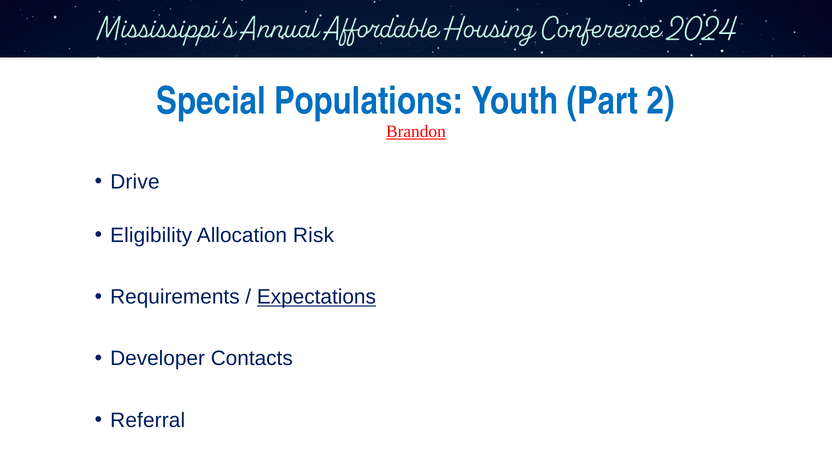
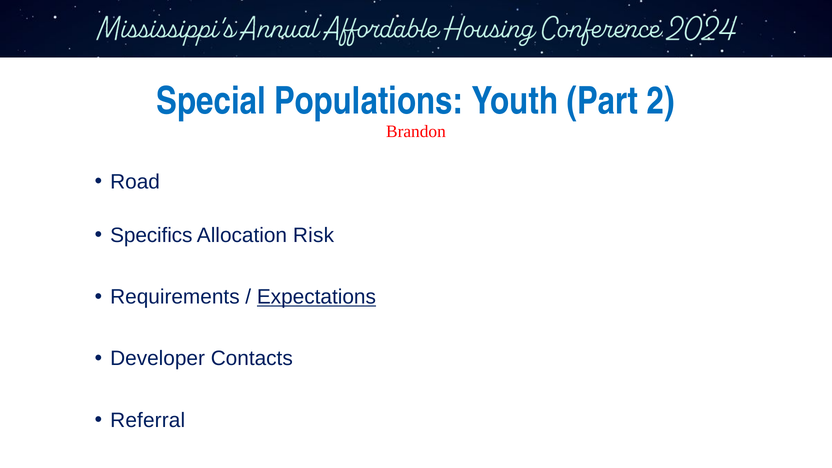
Brandon underline: present -> none (416, 131)
Drive: Drive -> Road (135, 182)
Eligibility: Eligibility -> Specifics (151, 235)
